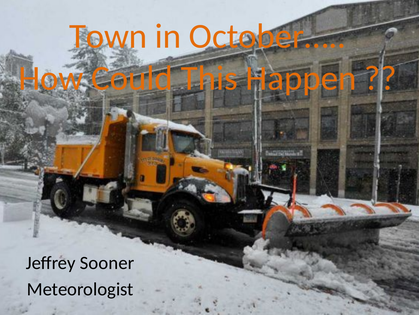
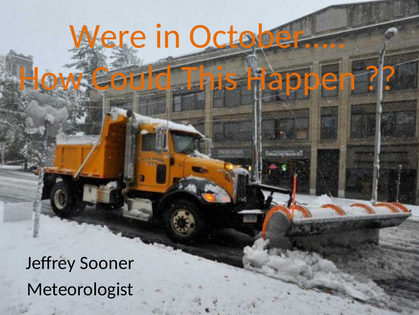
Town: Town -> Were (108, 36)
